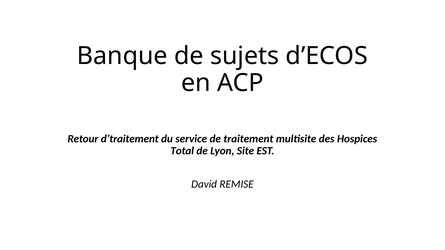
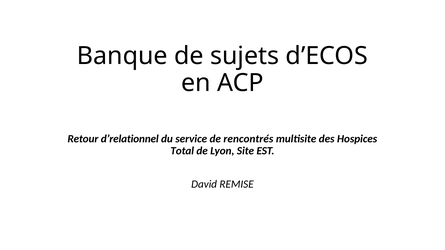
d’traitement: d’traitement -> d’relationnel (130, 139)
traitement: traitement -> rencontrés (248, 139)
